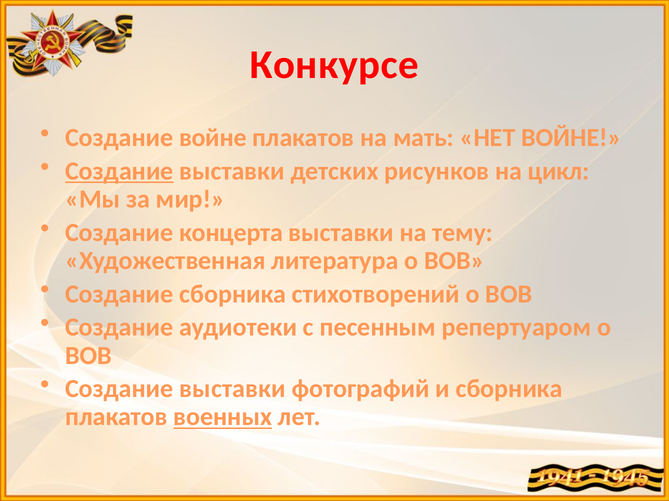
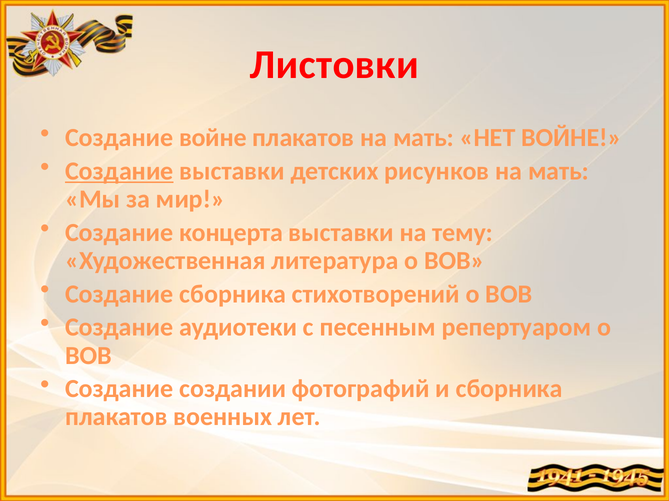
Конкурсе: Конкурсе -> Листовки (334, 65)
рисунков на цикл: цикл -> мать (559, 171)
выставки: выставки -> создании (233, 389)
военных underline: present -> none (223, 418)
